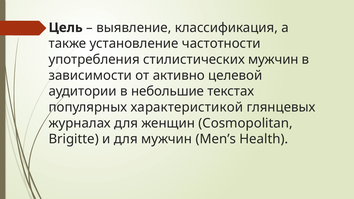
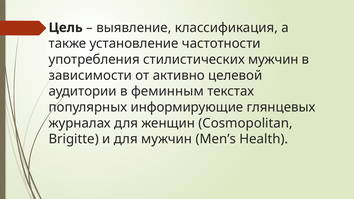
небольшие: небольшие -> феминным (167, 91)
характеристикой: характеристикой -> информирующие (187, 107)
